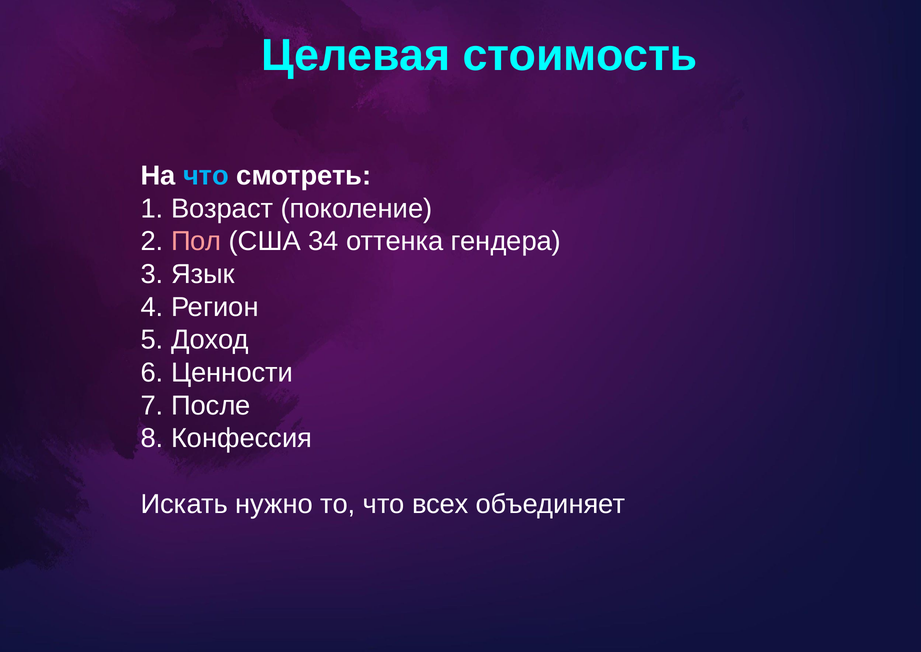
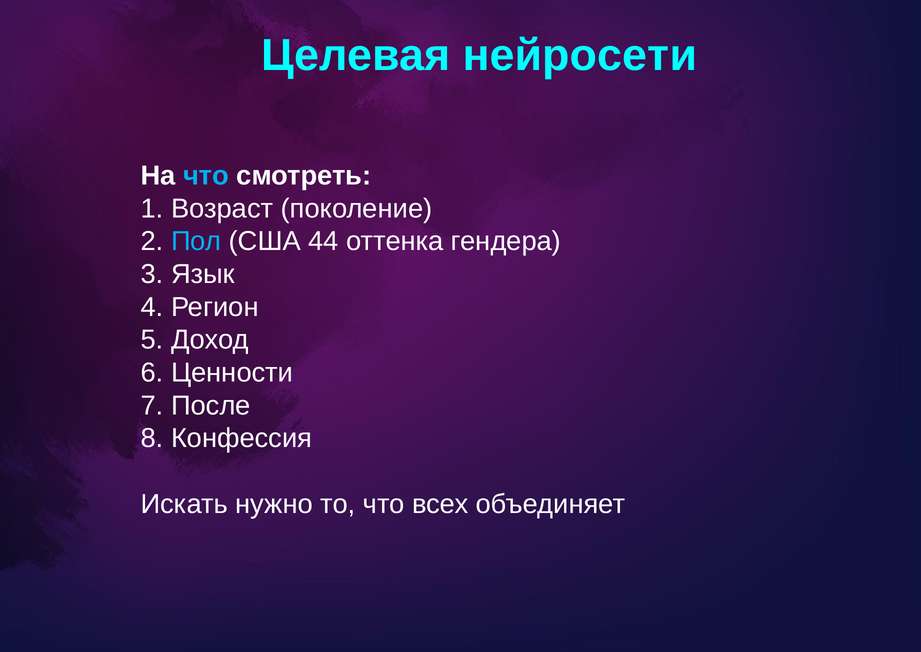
стоимость: стоимость -> нейросети (580, 55)
Пол colour: pink -> light blue (196, 241)
34: 34 -> 44 (323, 241)
